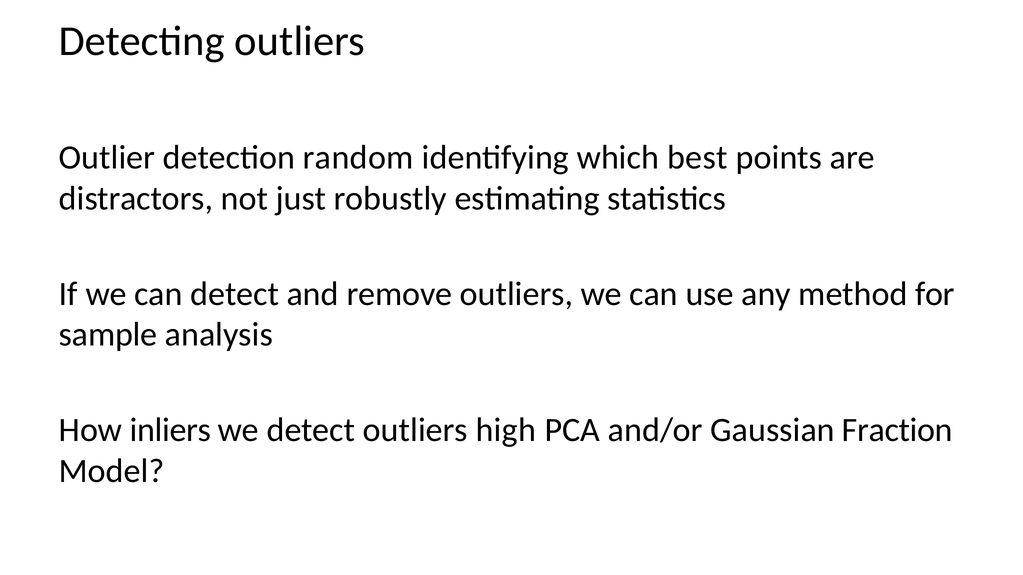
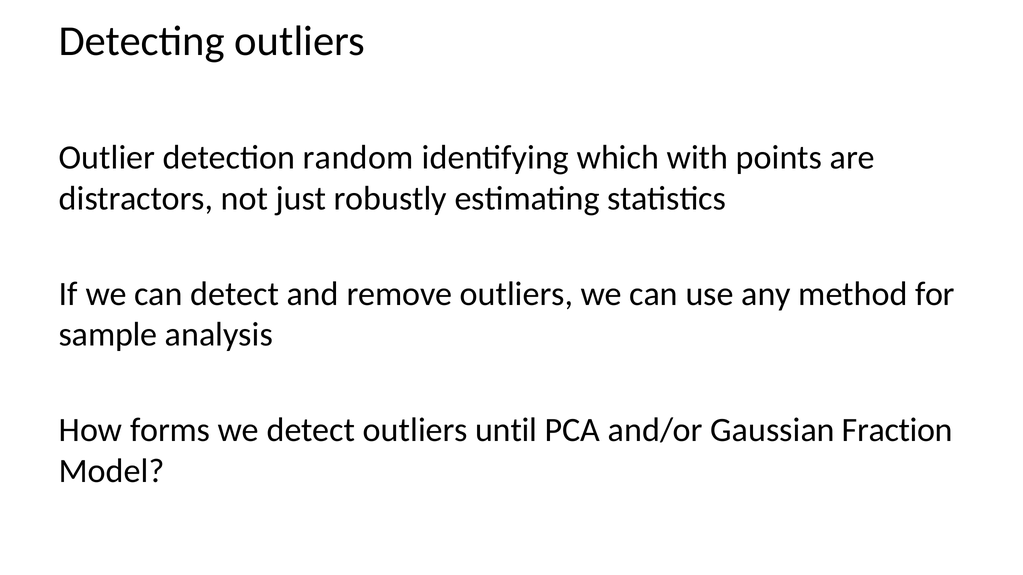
best: best -> with (698, 158)
inliers: inliers -> forms (170, 430)
high: high -> until (506, 430)
